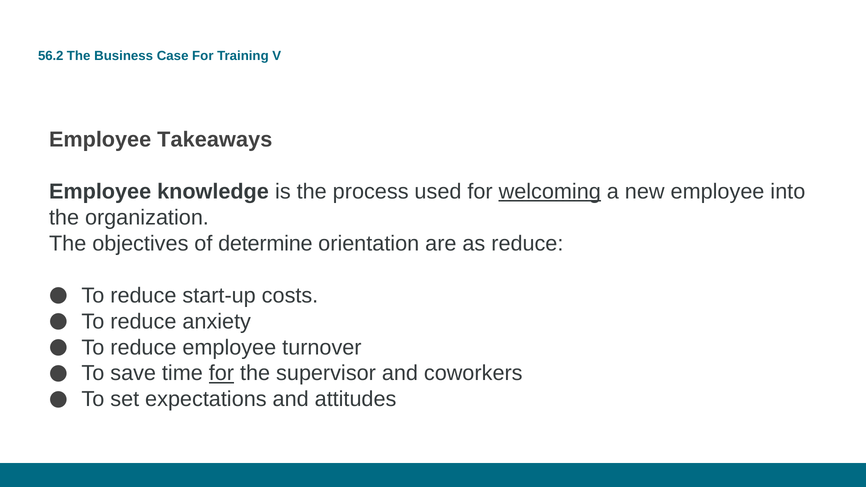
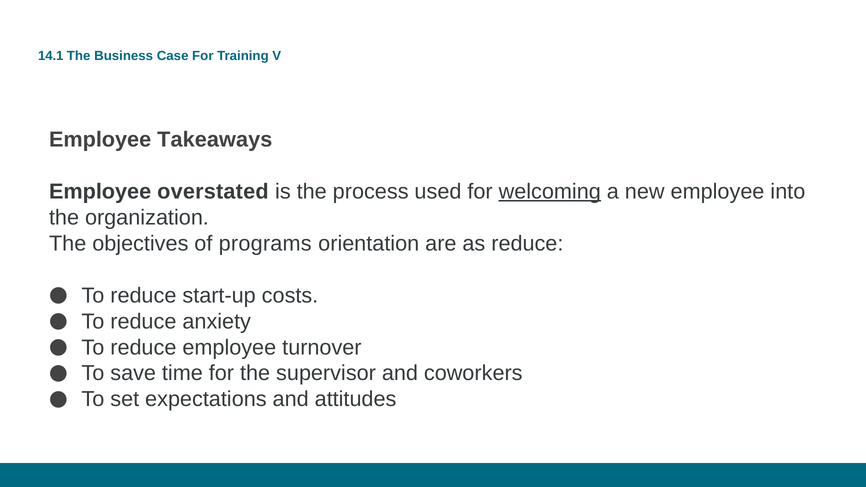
56.2: 56.2 -> 14.1 (51, 56)
knowledge: knowledge -> overstated (213, 192)
determine: determine -> programs (265, 244)
for underline: present -> none (221, 373)
